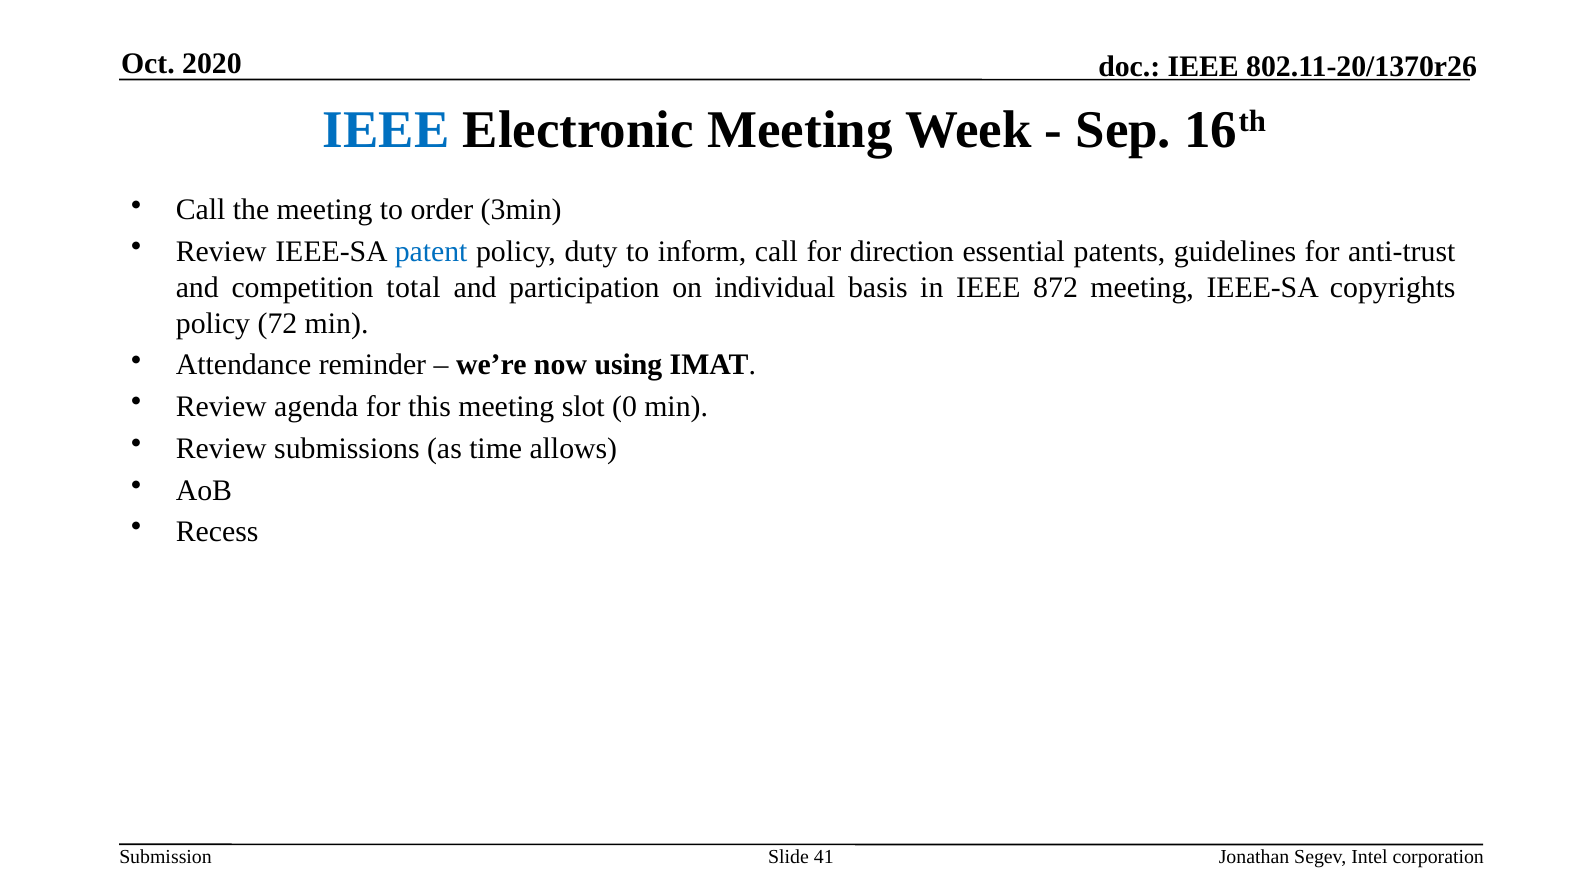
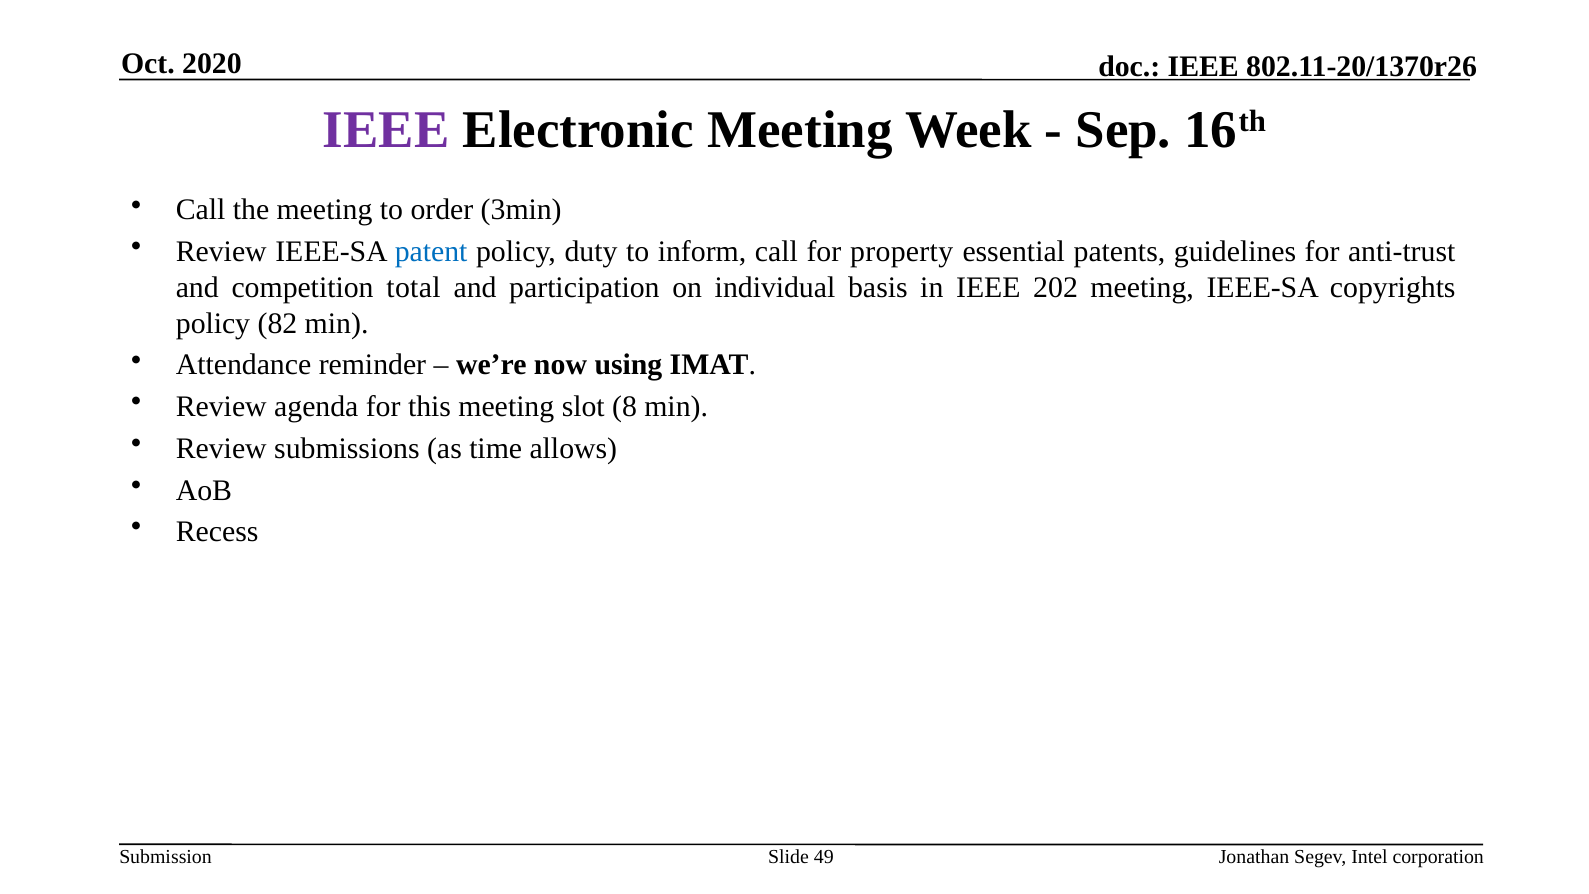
IEEE colour: blue -> purple (386, 130)
direction: direction -> property (902, 252)
872: 872 -> 202 (1056, 288)
72: 72 -> 82 (277, 323)
0: 0 -> 8 (625, 407)
41: 41 -> 49 (824, 857)
